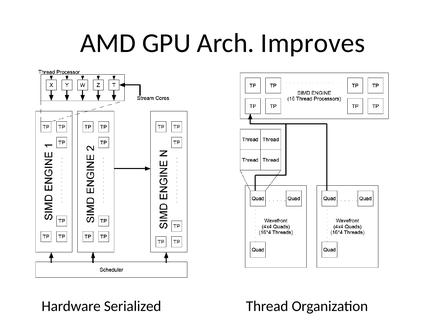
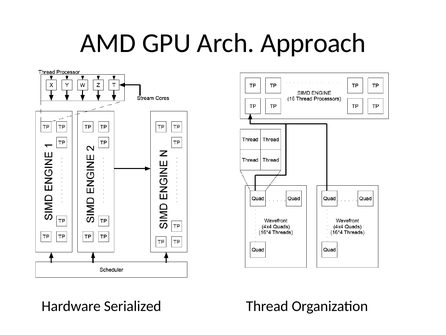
Improves: Improves -> Approach (313, 43)
